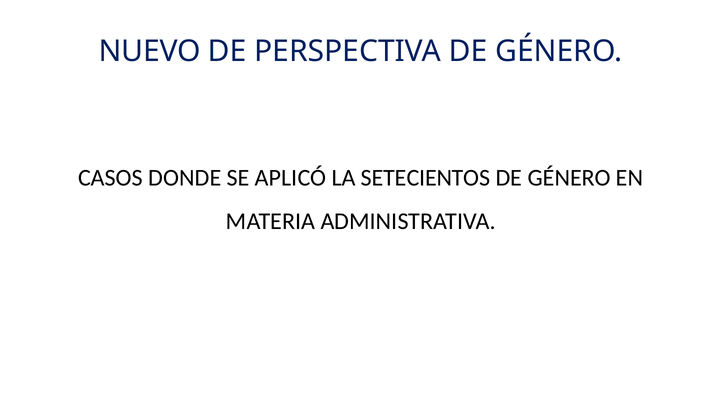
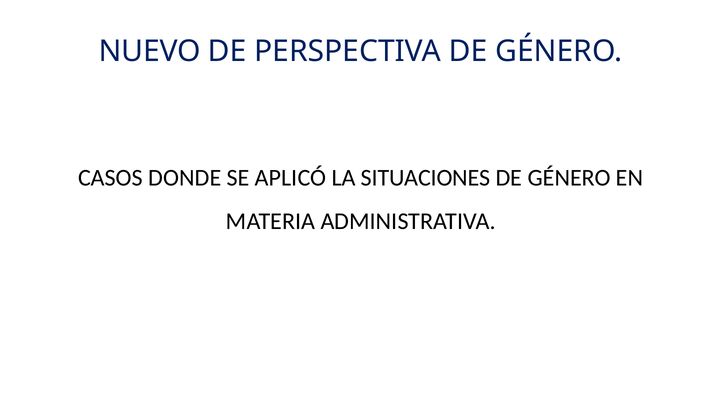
SETECIENTOS: SETECIENTOS -> SITUACIONES (426, 178)
